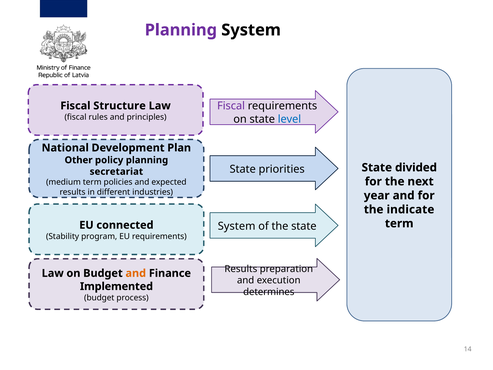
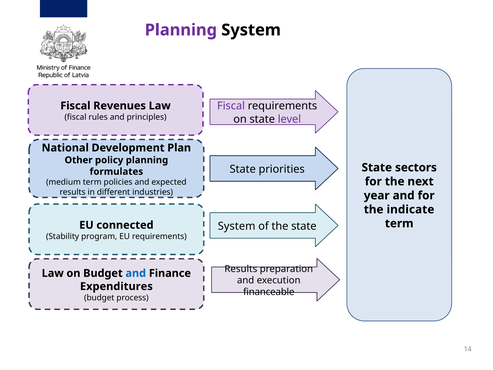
Structure: Structure -> Revenues (120, 106)
level colour: blue -> purple (289, 119)
divided: divided -> sectors (416, 167)
secretariat: secretariat -> formulates (116, 171)
and colour: orange -> blue (136, 273)
Implemented: Implemented -> Expenditures (116, 286)
determines: determines -> financeable (269, 292)
